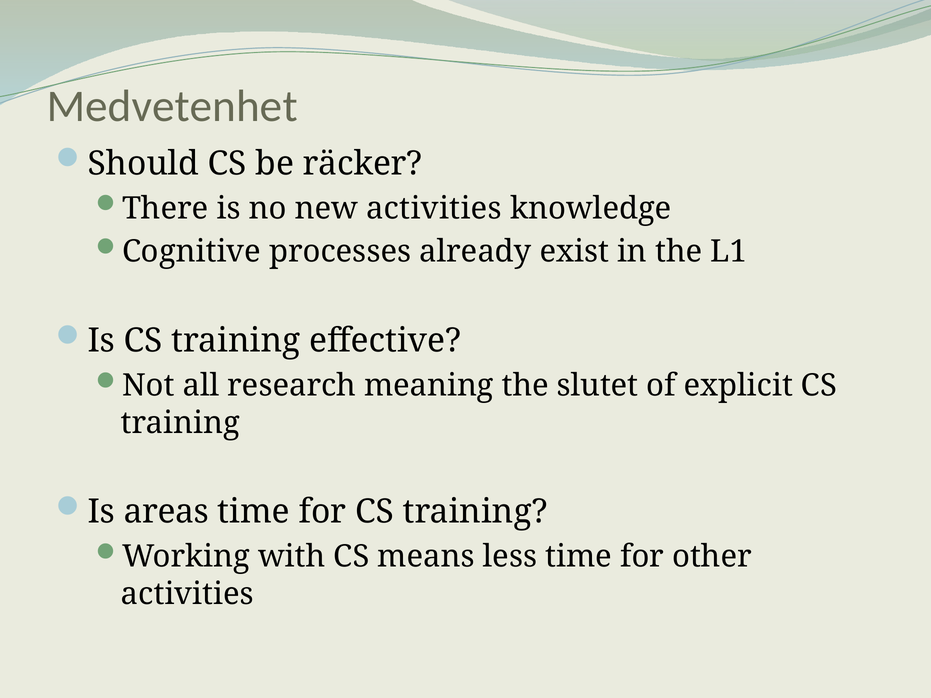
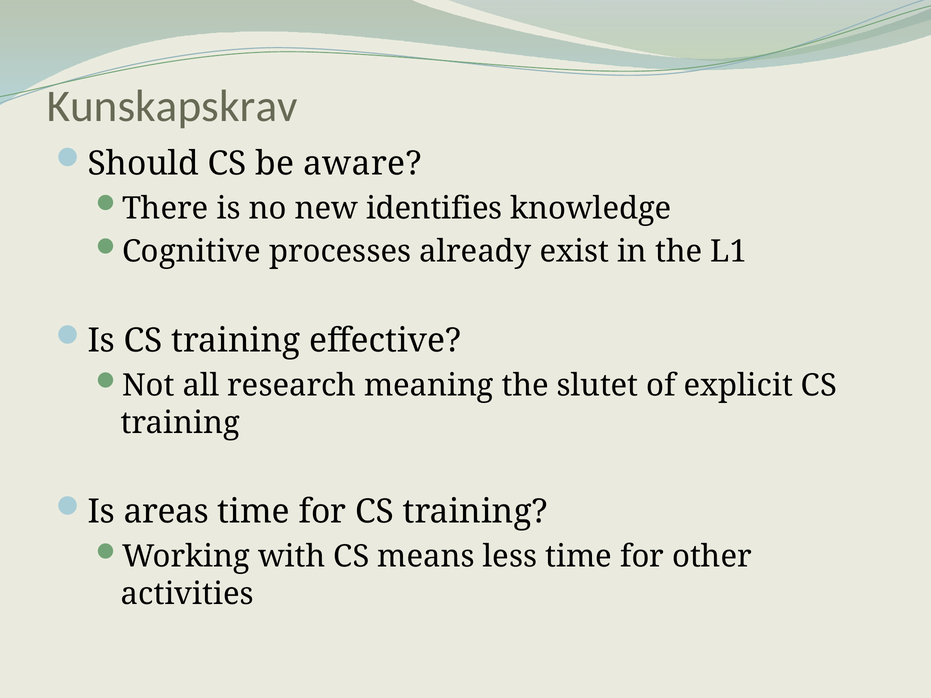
Medvetenhet: Medvetenhet -> Kunskapskrav (172, 107)
räcker: räcker -> aware (362, 164)
new activities: activities -> identifies (434, 208)
